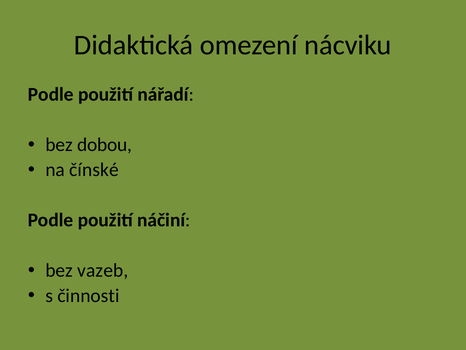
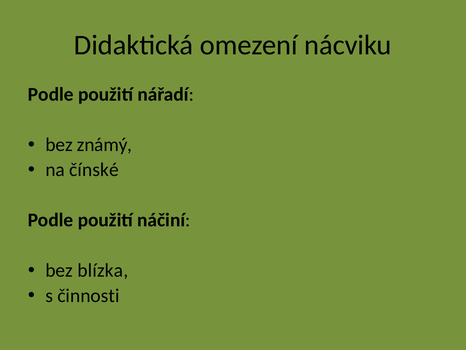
dobou: dobou -> známý (105, 144)
vazeb: vazeb -> blízka (103, 270)
